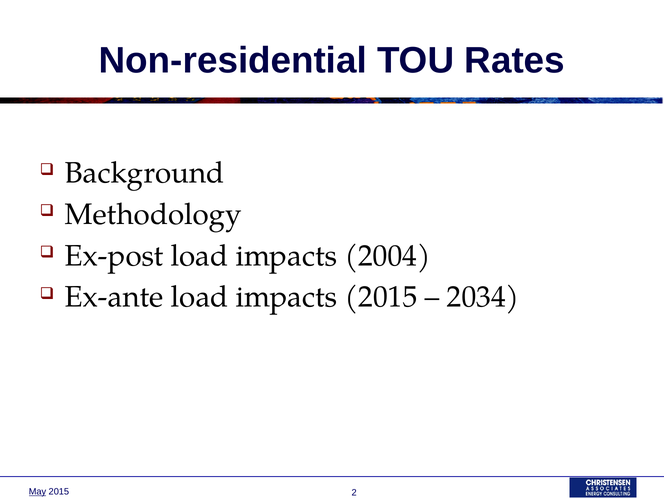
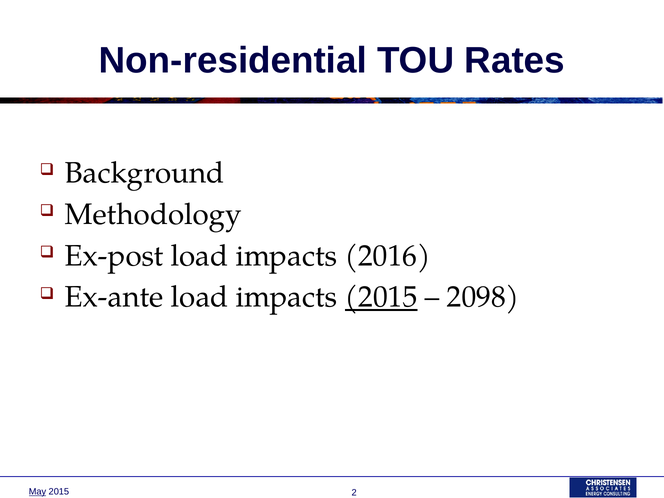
2004: 2004 -> 2016 (388, 256)
2015 underline: none -> present (381, 297)
2034: 2034 -> 2098 (483, 297)
